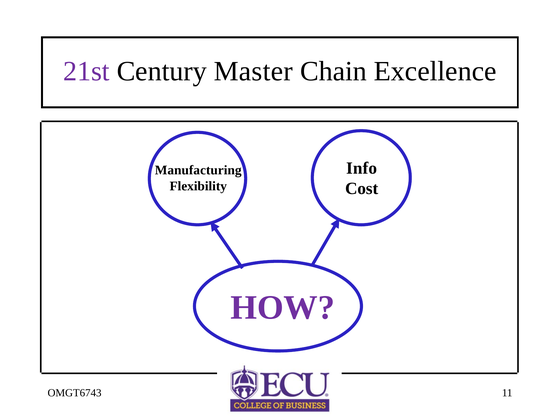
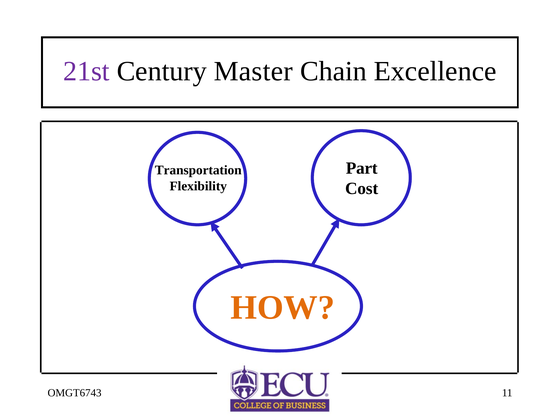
Info: Info -> Part (362, 168)
Manufacturing: Manufacturing -> Transportation (198, 170)
HOW colour: purple -> orange (283, 308)
